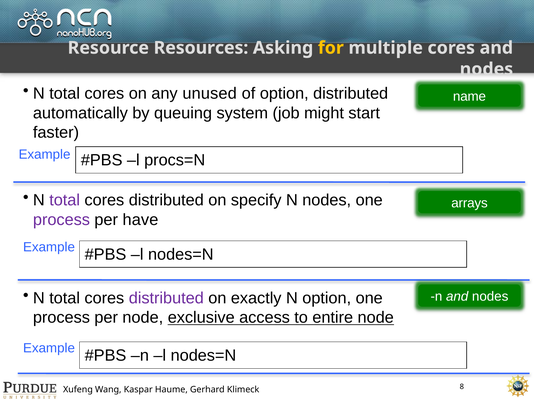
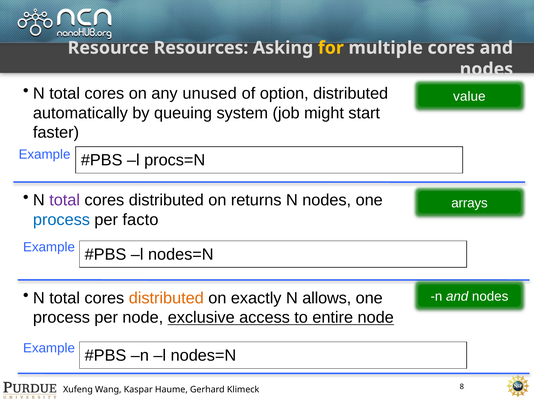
name: name -> value (469, 97)
specify: specify -> returns (256, 200)
process colour: purple -> blue (61, 220)
have: have -> facto (140, 220)
distributed colour: purple -> orange (166, 298)
N option: option -> allows (327, 298)
